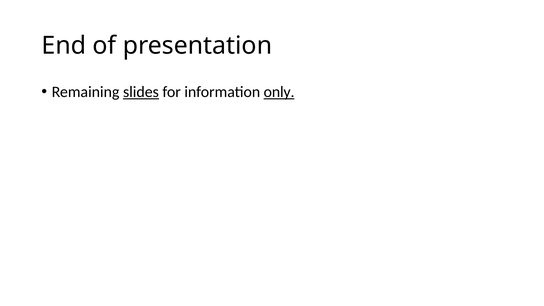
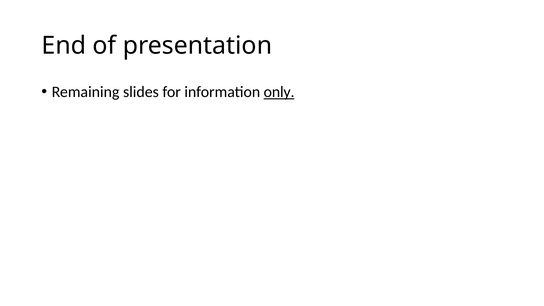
slides underline: present -> none (141, 92)
